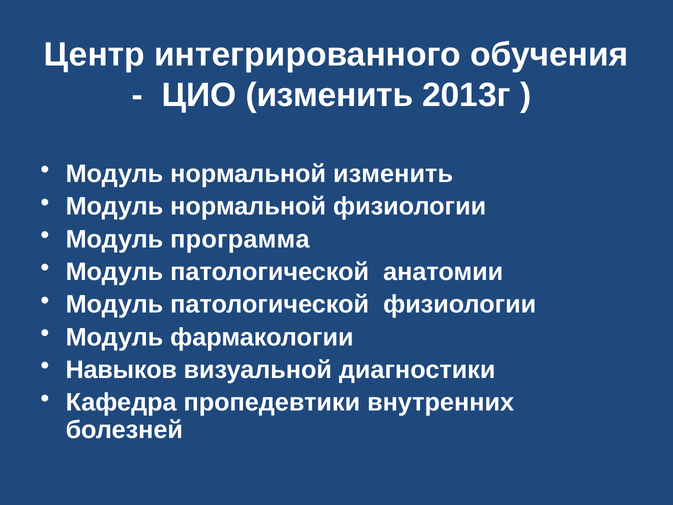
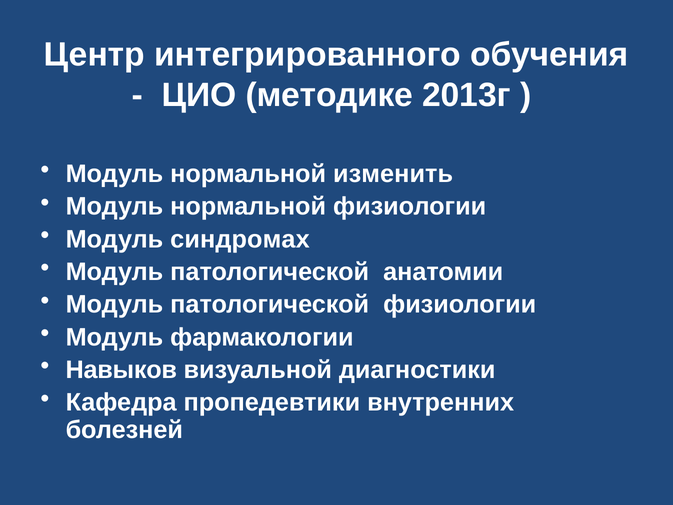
ЦИО изменить: изменить -> методике (329, 95)
программа: программа -> синдромах (240, 239)
